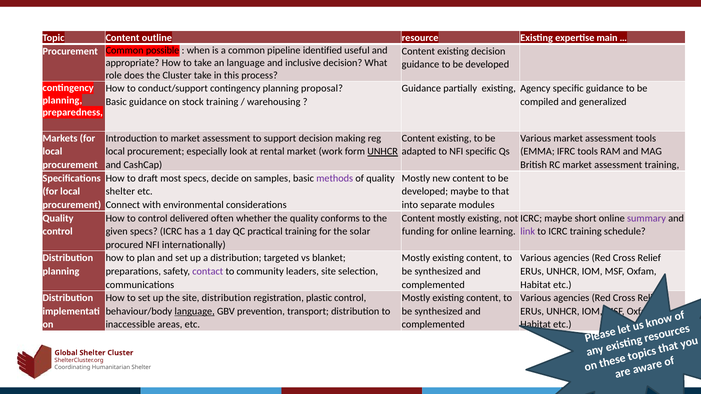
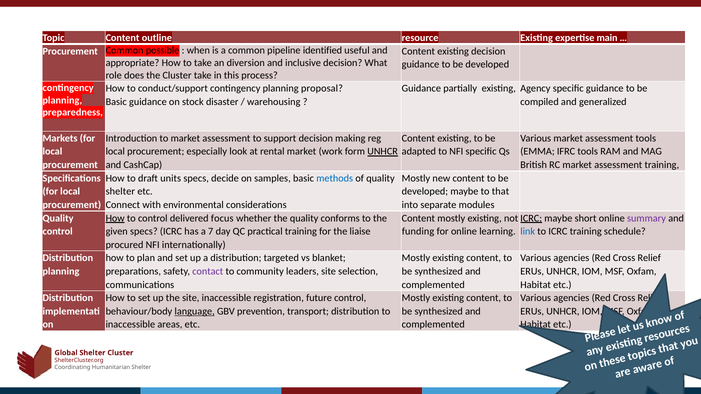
an language: language -> diversion (246, 63)
stock training: training -> disaster (222, 102)
most: most -> units (171, 178)
methods colour: purple -> blue (335, 178)
How underline: none -> present (115, 218)
often: often -> focus (222, 218)
ICRC underline: none -> present (531, 218)
1: 1 -> 7 (211, 232)
solar: solar -> liaise (360, 232)
link colour: purple -> blue (528, 232)
site distribution: distribution -> inaccessible (226, 298)
plastic: plastic -> future (319, 298)
